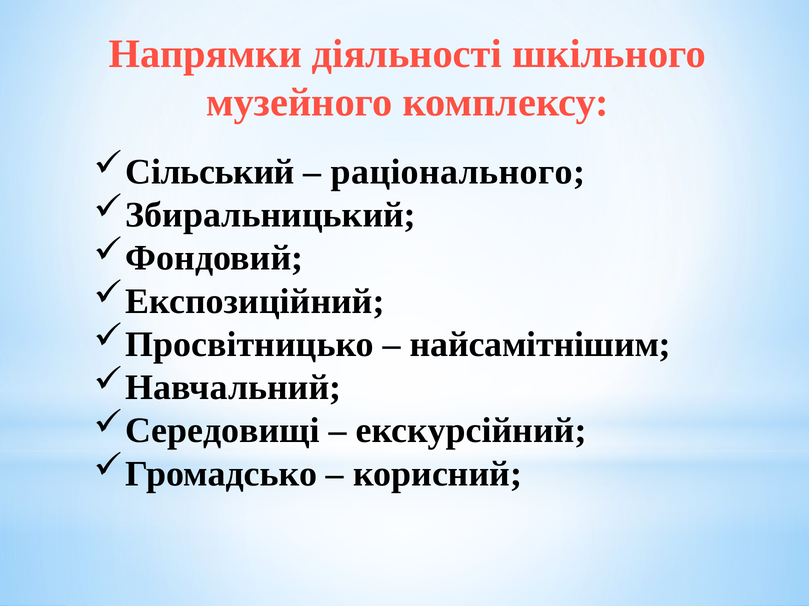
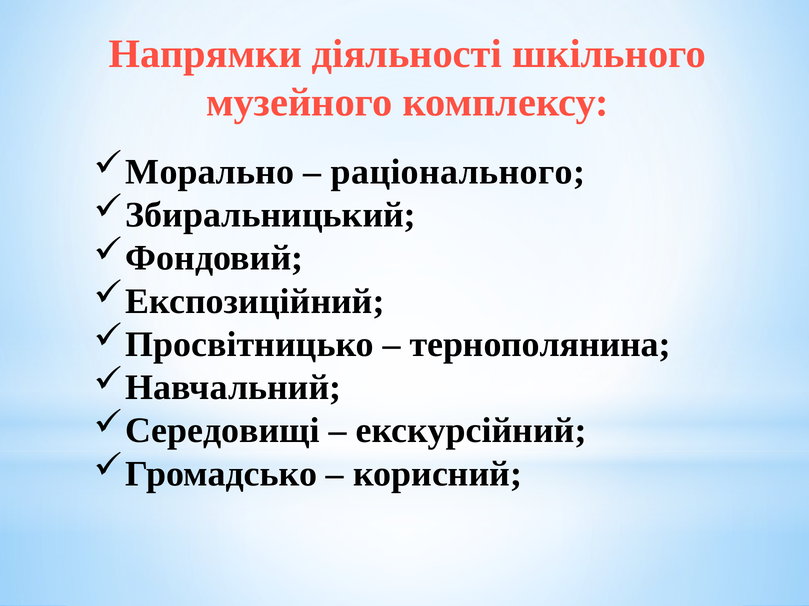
Сільський: Сільський -> Морально (210, 172)
найсамітнішим: найсамітнішим -> тернополянина (540, 345)
